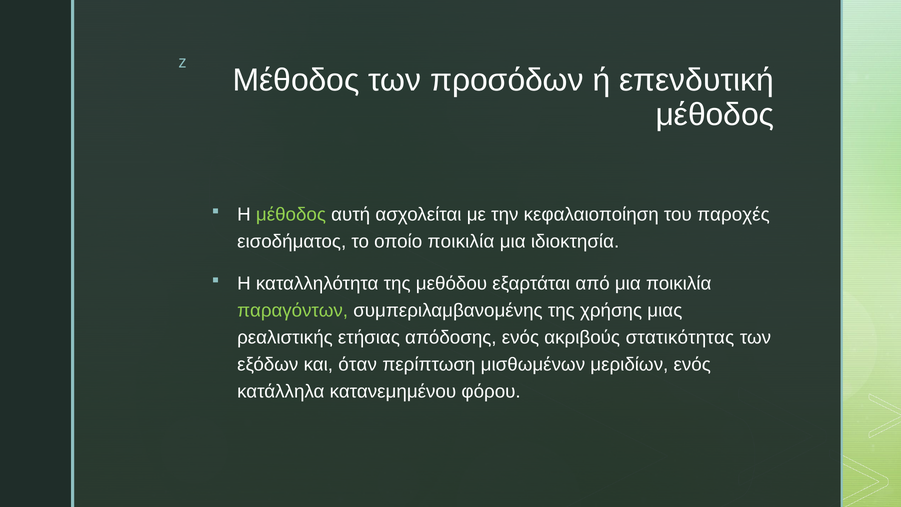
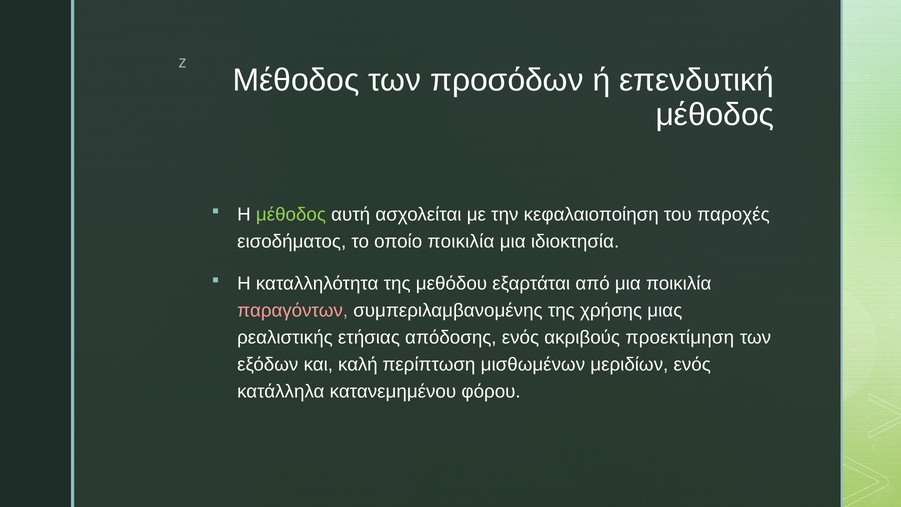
παραγόντων colour: light green -> pink (293, 310)
στατικότητας: στατικότητας -> προεκτίμηση (680, 337)
όταν: όταν -> καλή (358, 364)
